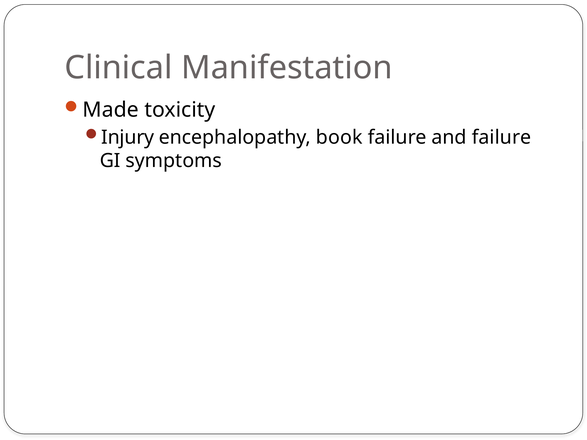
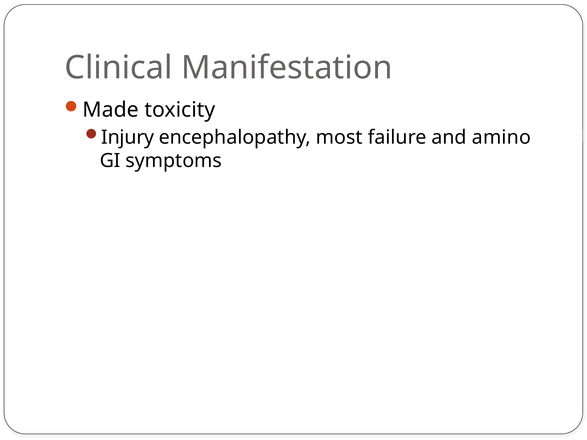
book: book -> most (339, 137)
and failure: failure -> amino (502, 137)
